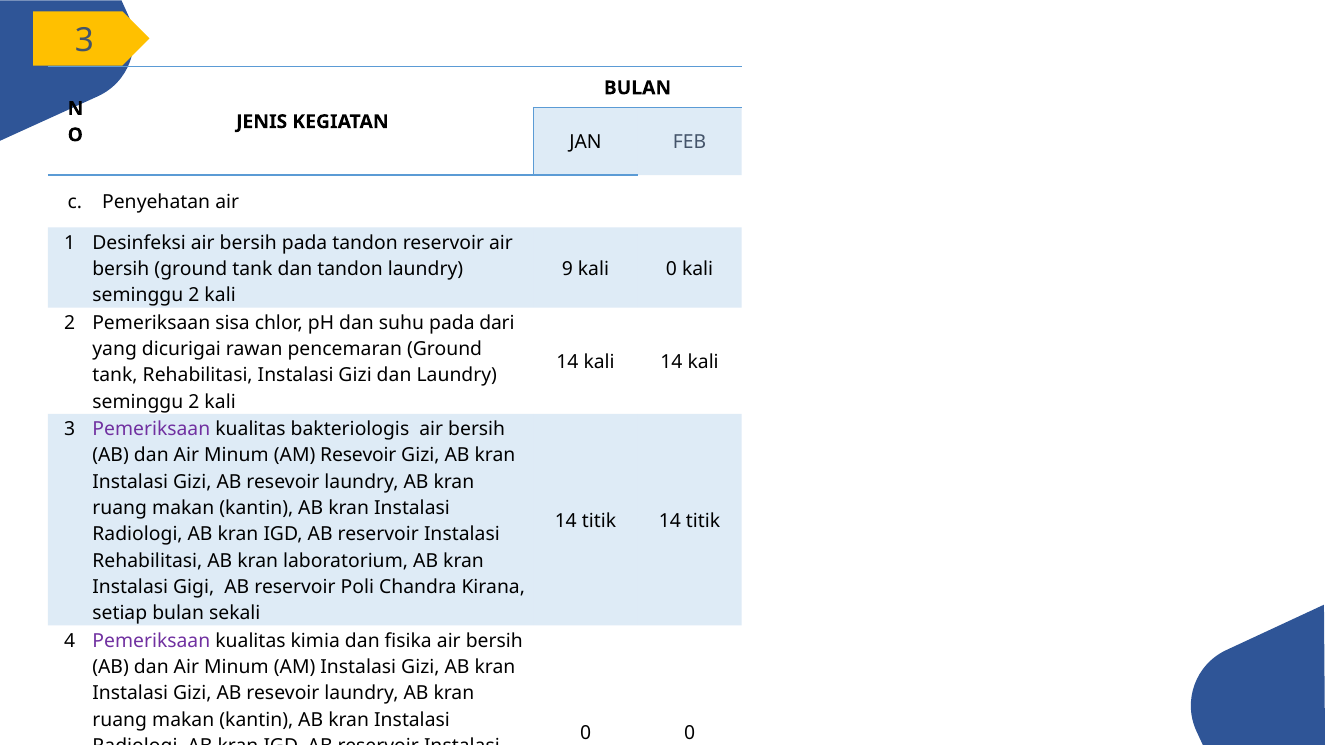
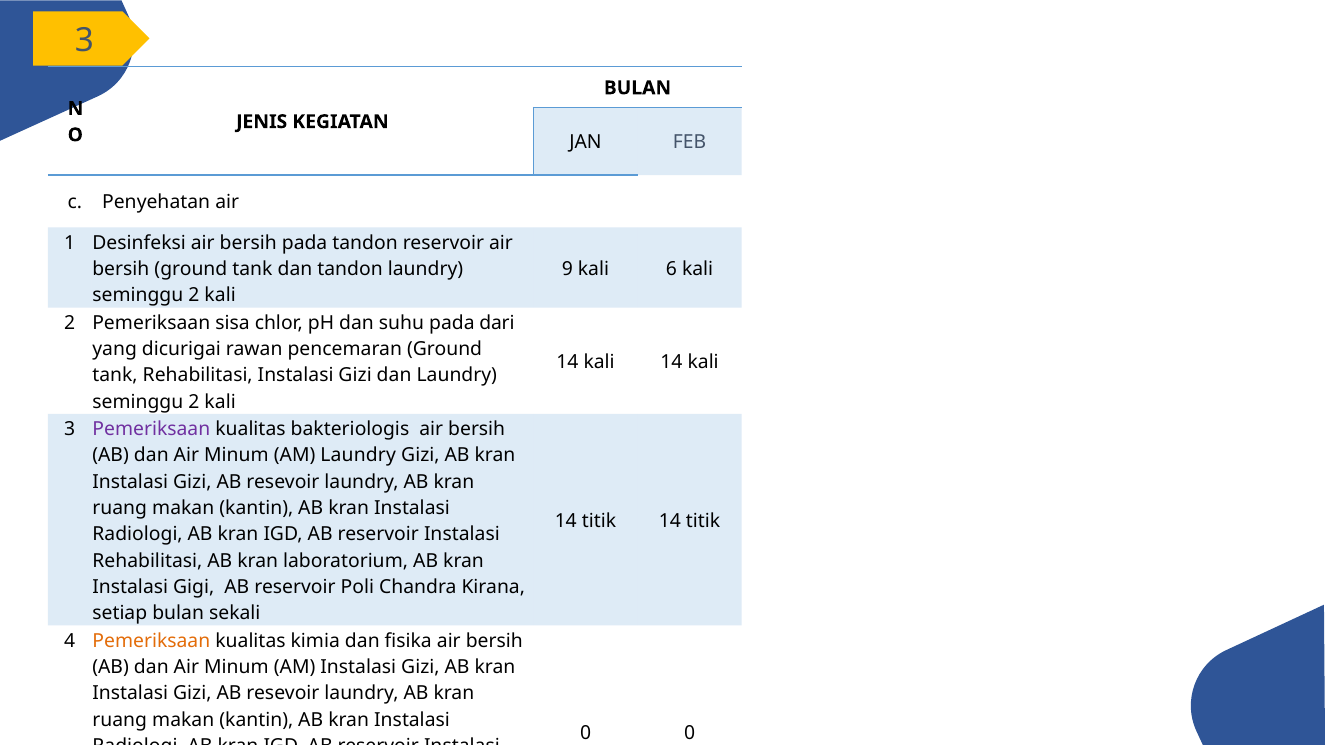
kali 0: 0 -> 6 (671, 269)
AM Resevoir: Resevoir -> Laundry (358, 456)
Pemeriksaan colour: purple -> orange (151, 641)
